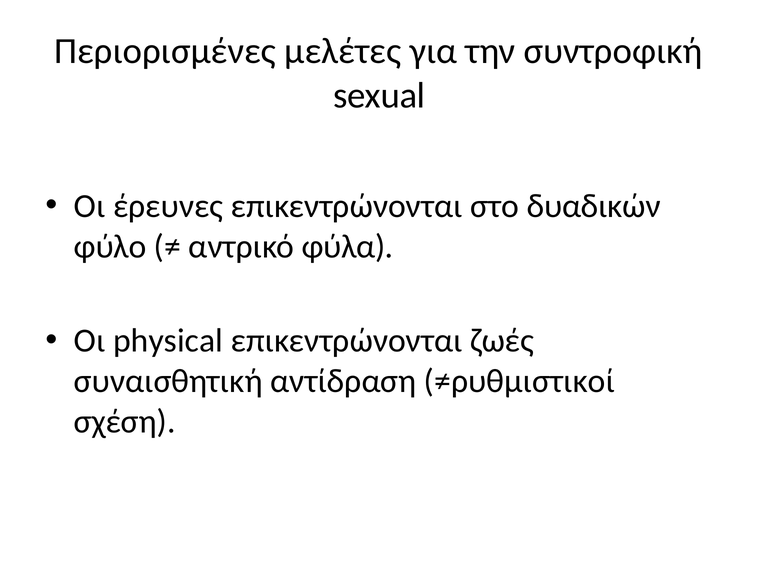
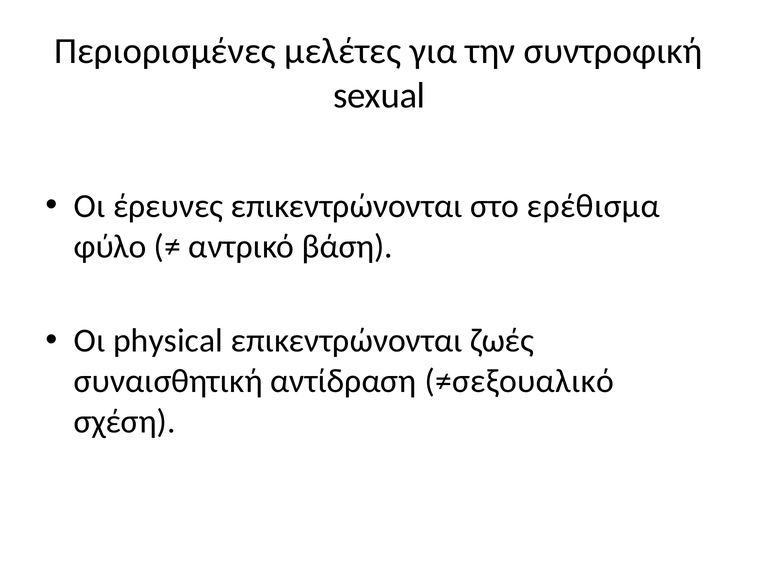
δυαδικών: δυαδικών -> ερέθισμα (593, 206)
φύλα: φύλα -> βάση (347, 247)
≠ρυθμιστικοί: ≠ρυθμιστικοί -> ≠σεξουαλικό (519, 381)
